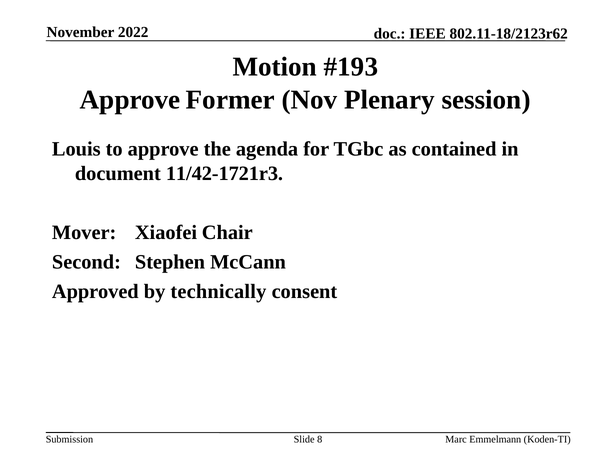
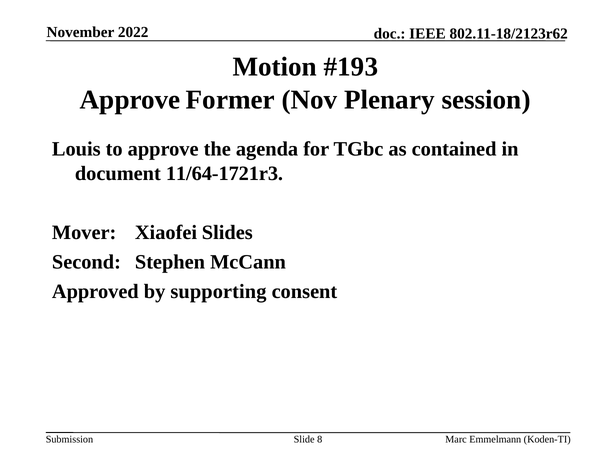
11/42-1721r3: 11/42-1721r3 -> 11/64-1721r3 (224, 174)
Chair: Chair -> Slides (227, 233)
technically: technically -> supporting (218, 292)
